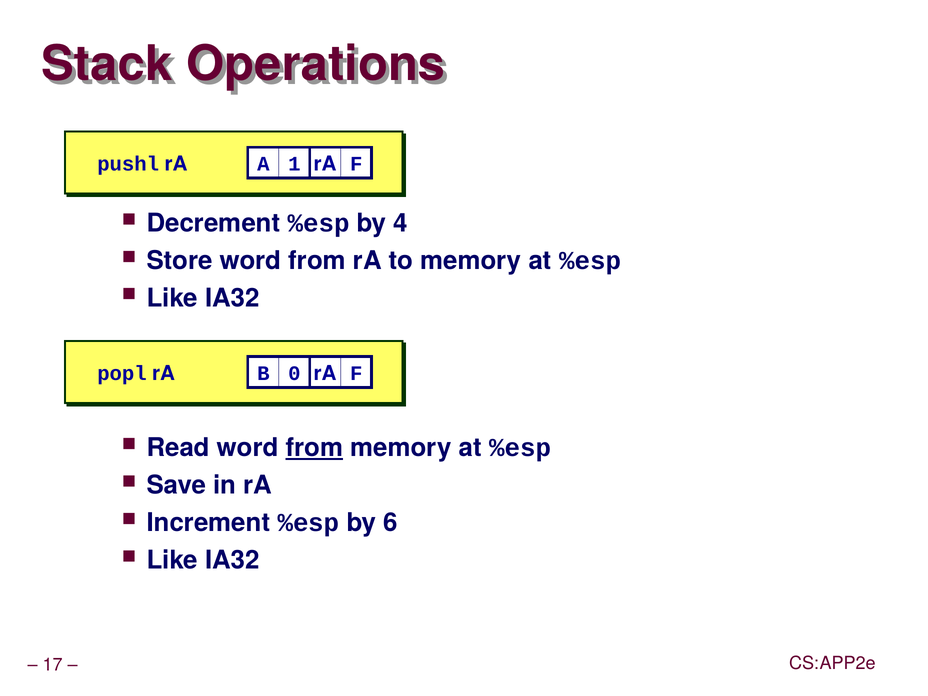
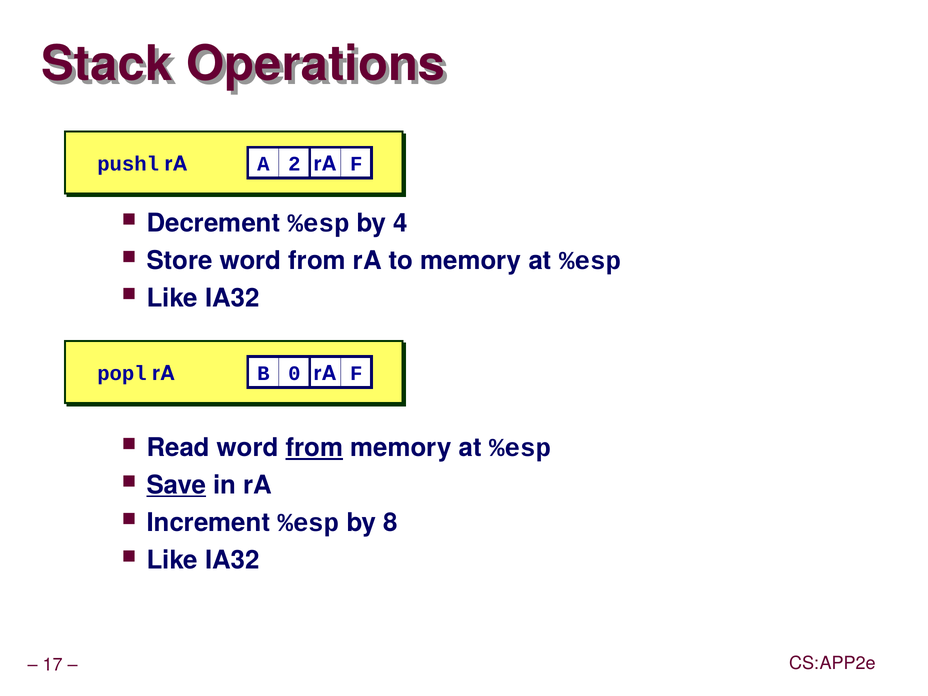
1: 1 -> 2 (294, 164)
Save underline: none -> present (176, 485)
6: 6 -> 8 (391, 523)
